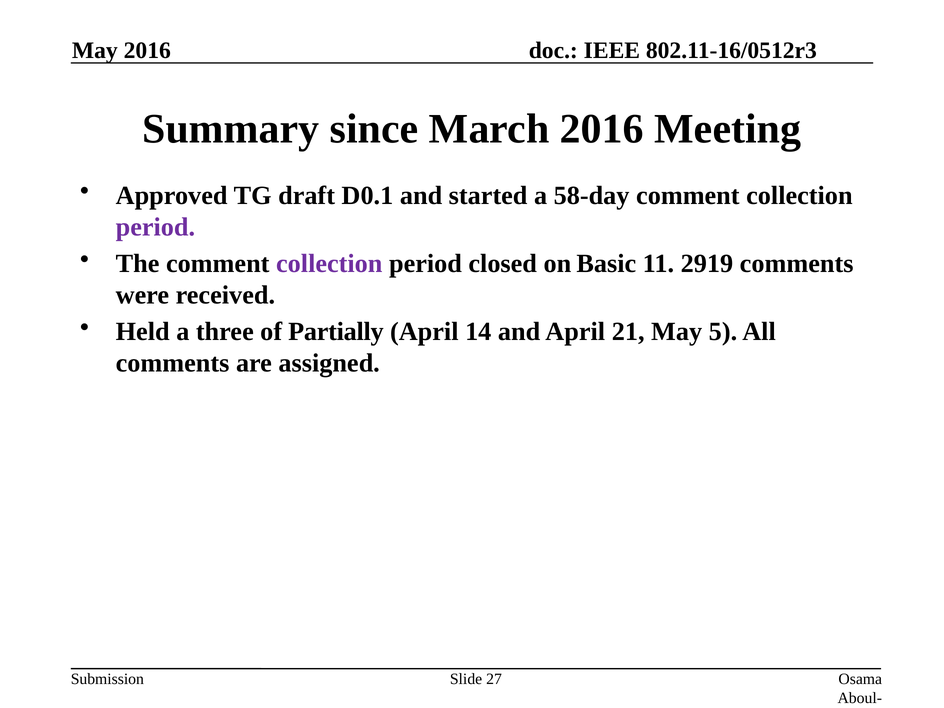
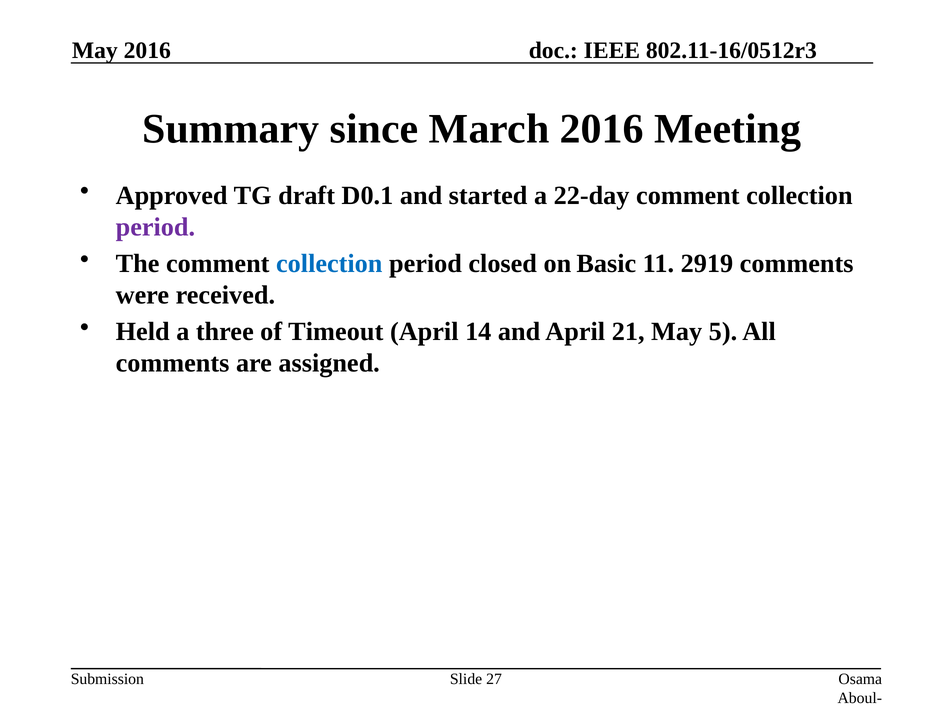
58-day: 58-day -> 22-day (592, 195)
collection colour: purple -> blue (329, 264)
Partially: Partially -> Timeout (336, 332)
